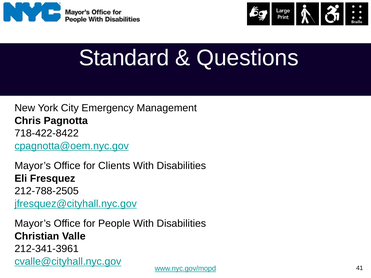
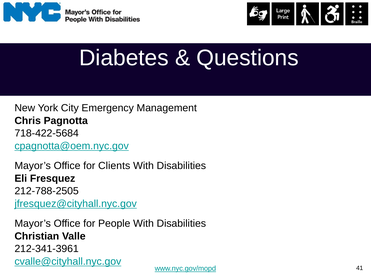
Standard: Standard -> Diabetes (124, 58)
718-422-8422: 718-422-8422 -> 718-422-5684 (47, 133)
